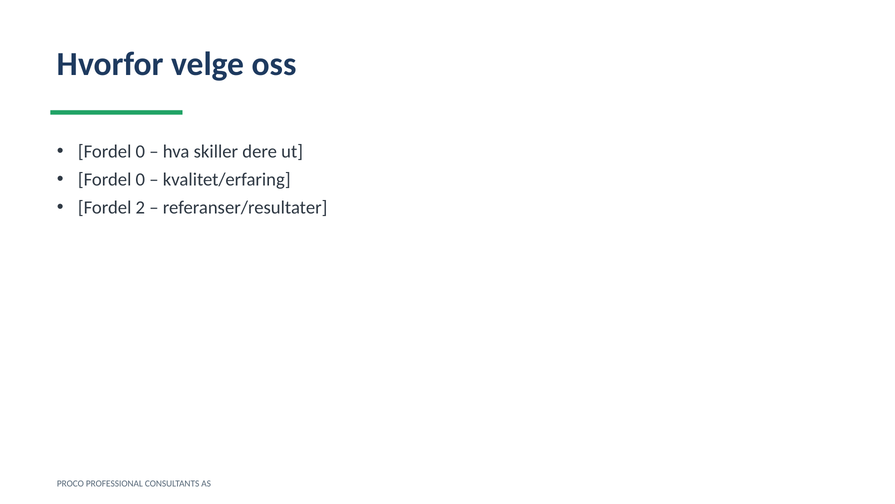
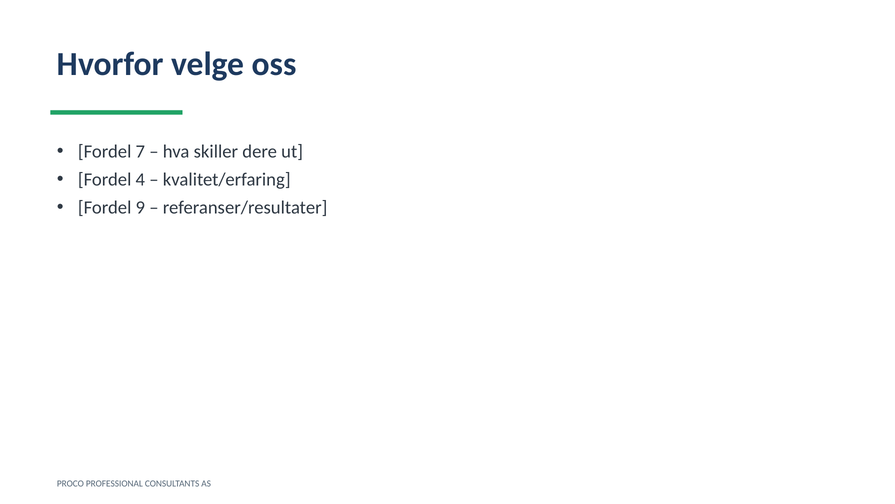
0: 0 -> 7 (140, 152)
0: 0 -> 4 (140, 180)
2: 2 -> 9 (140, 208)
